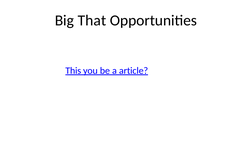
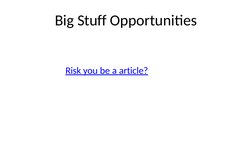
That: That -> Stuff (92, 21)
This: This -> Risk (73, 71)
